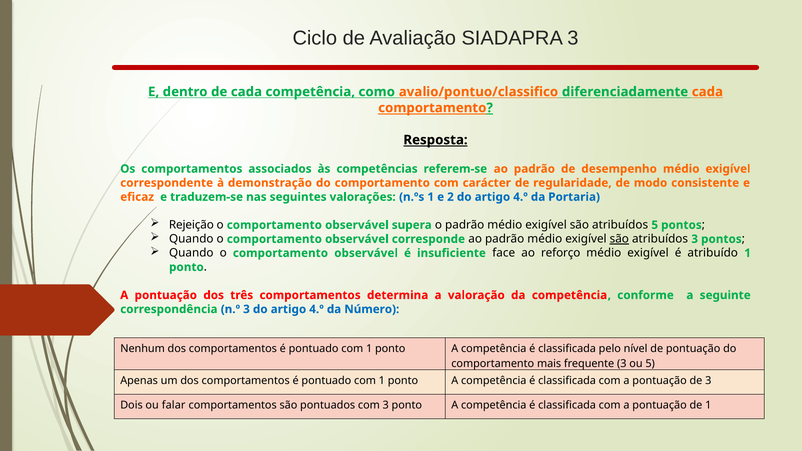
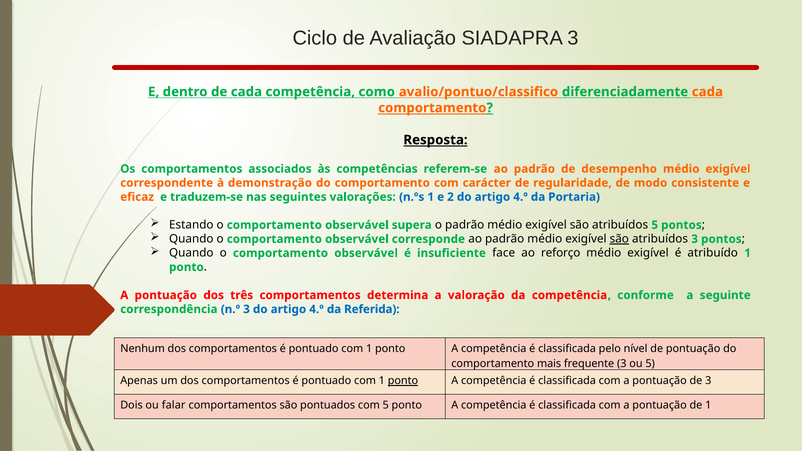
Rejeição: Rejeição -> Estando (191, 225)
Número: Número -> Referida (372, 309)
ponto underline: none -> present (403, 381)
com 3: 3 -> 5 (386, 405)
